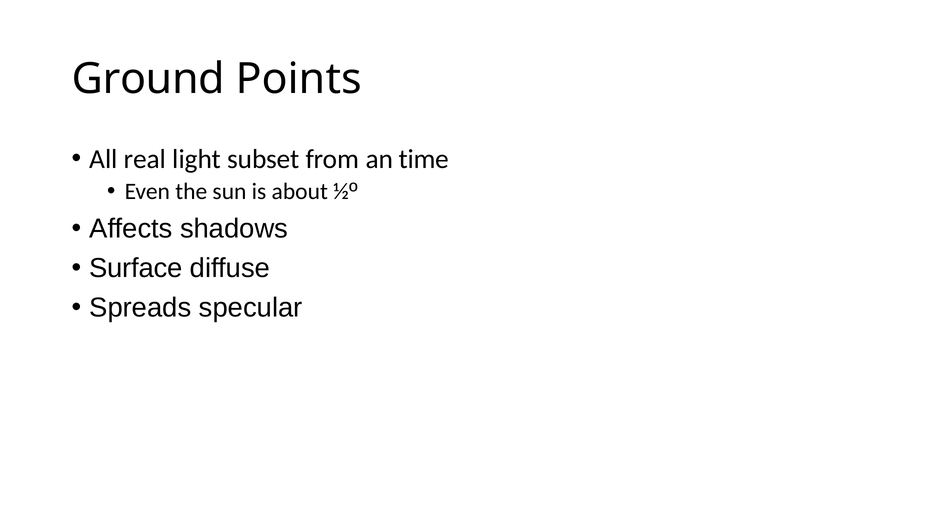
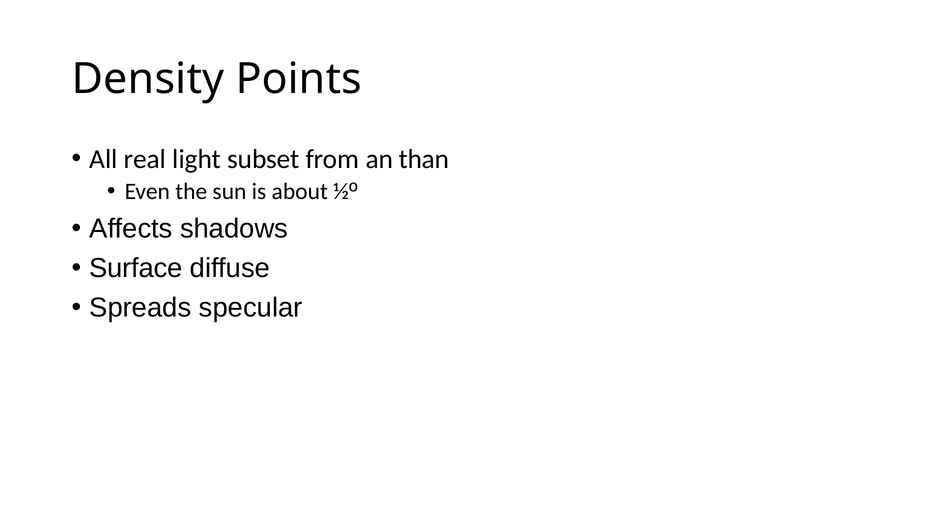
Ground: Ground -> Density (148, 79)
time: time -> than (424, 159)
